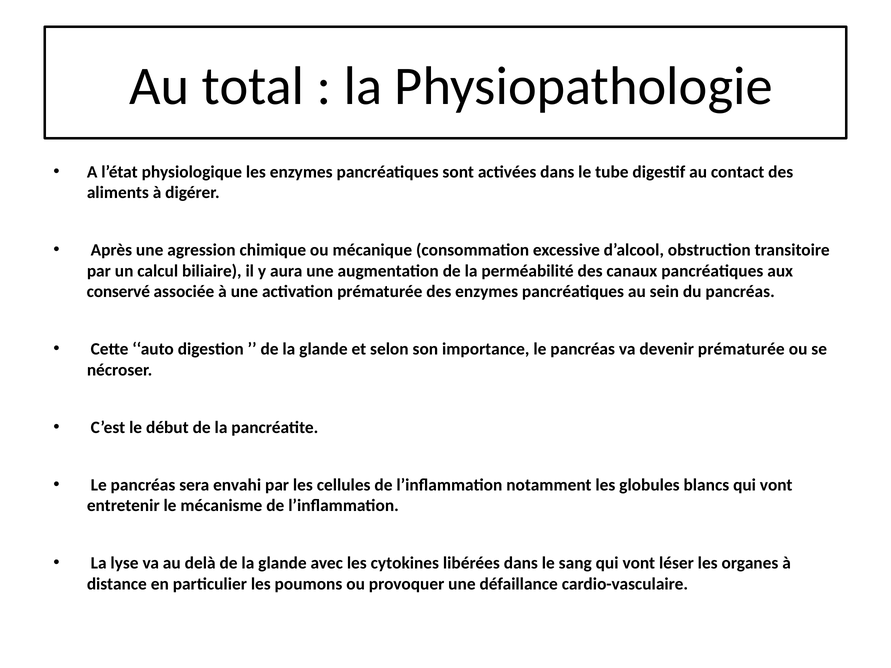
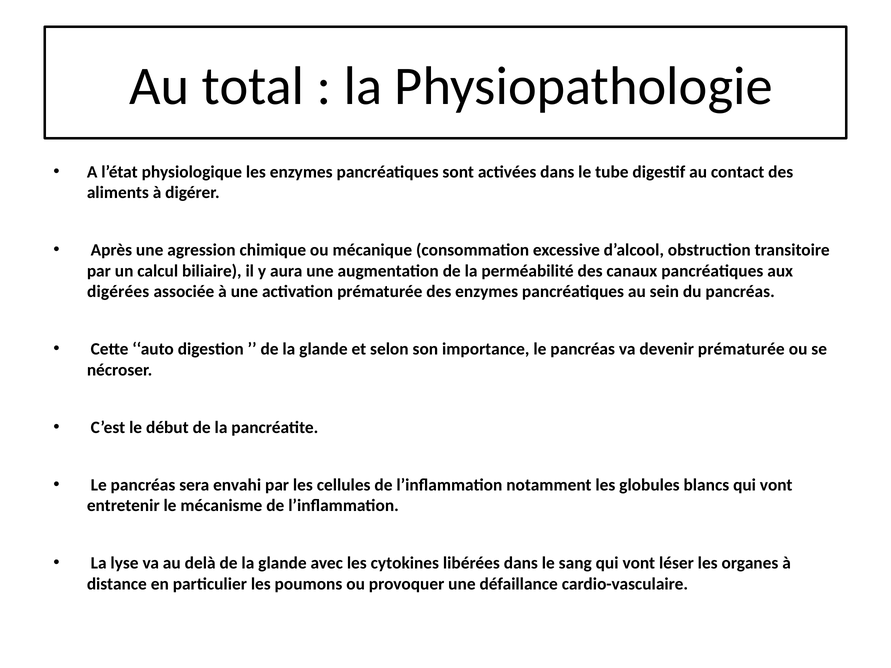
conservé: conservé -> digérées (118, 292)
